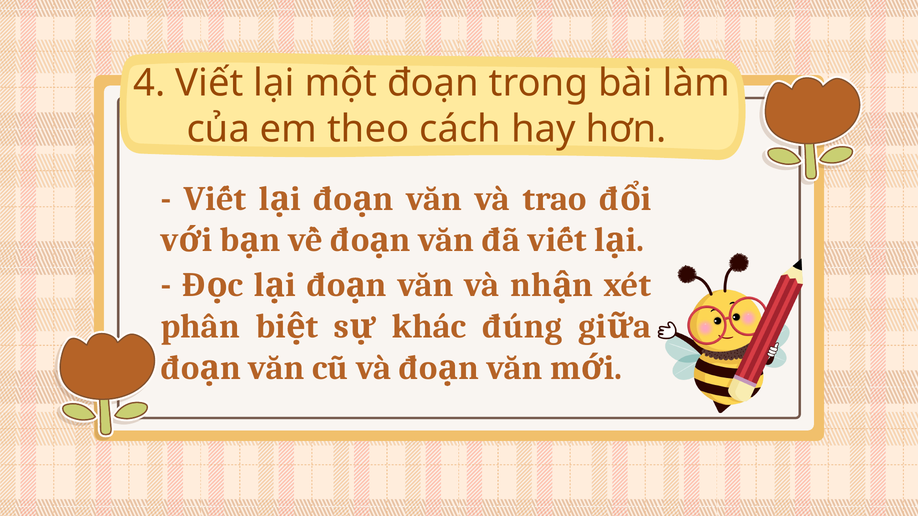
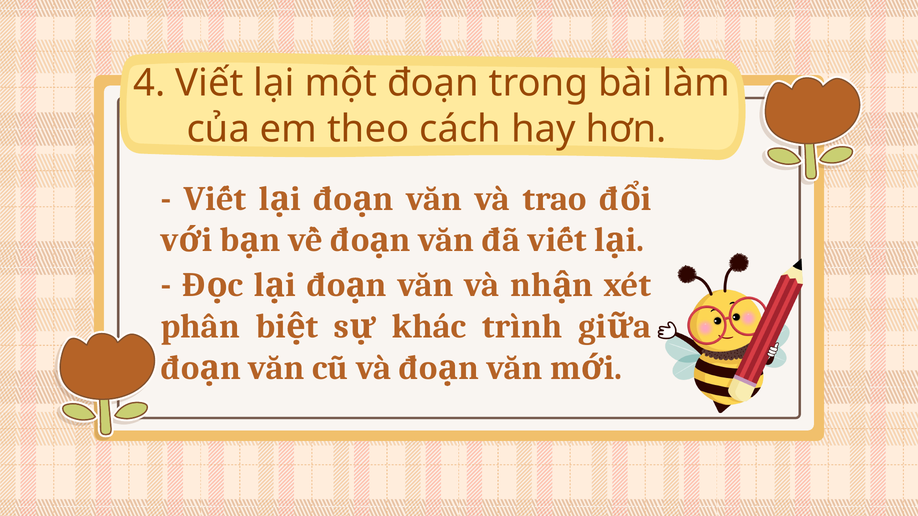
đúng: đúng -> trình (522, 327)
